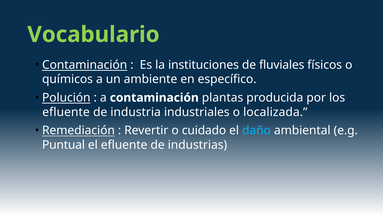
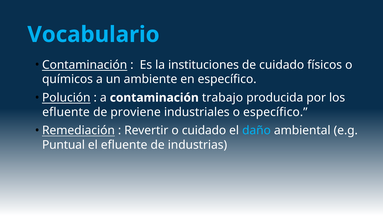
Vocabulario colour: light green -> light blue (93, 34)
de fluviales: fluviales -> cuidado (282, 65)
plantas: plantas -> trabajo (223, 97)
industria: industria -> proviene (136, 112)
o localizada: localizada -> específico (275, 112)
